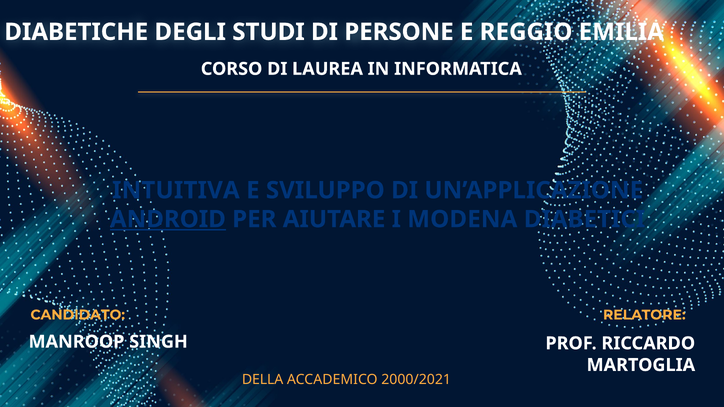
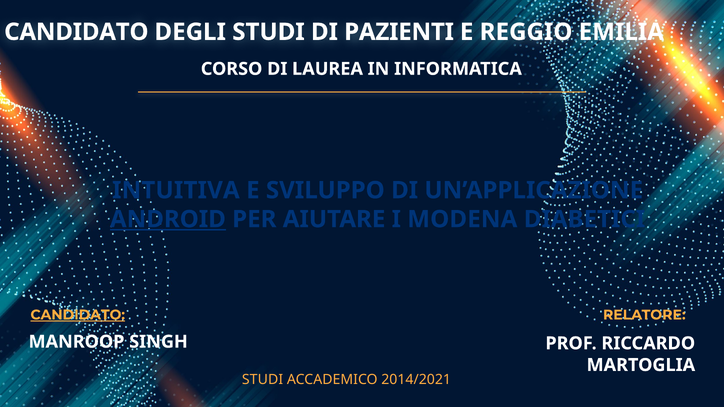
DIABETICHE: DIABETICHE -> CANDIDATO (76, 32)
PERSONE: PERSONE -> PAZIENTI (399, 32)
CANDIDATO underline: none -> present (78, 315)
DELLA: DELLA -> STUDI (263, 380)
2000/2021: 2000/2021 -> 2014/2021 (416, 380)
